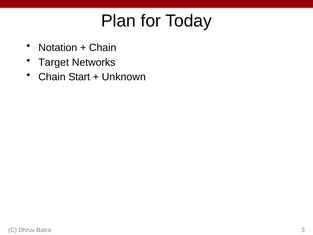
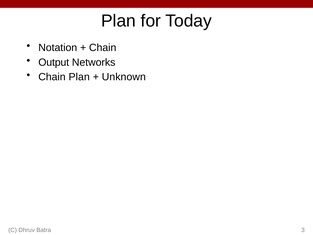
Target: Target -> Output (54, 62)
Chain Start: Start -> Plan (79, 77)
